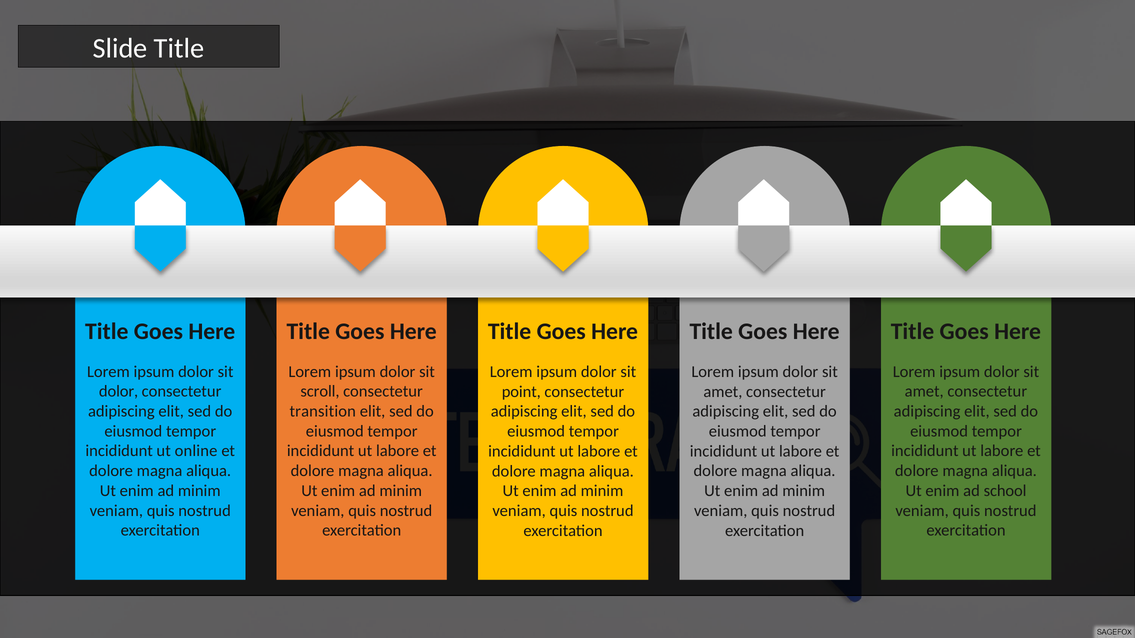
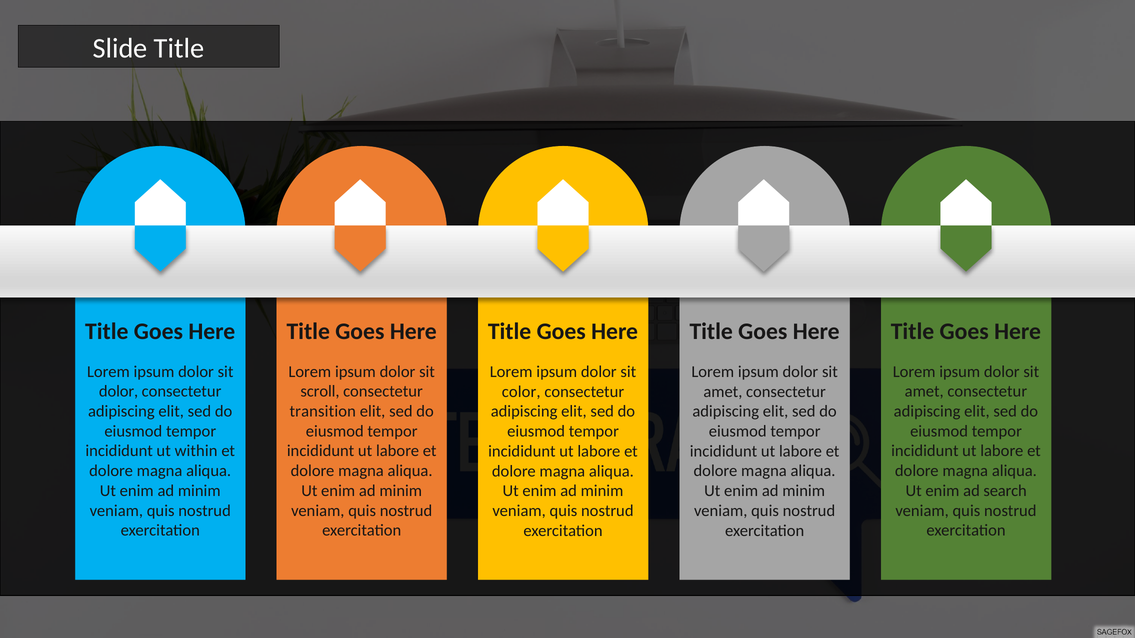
point: point -> color (521, 392)
online: online -> within (196, 451)
school: school -> search (1005, 491)
